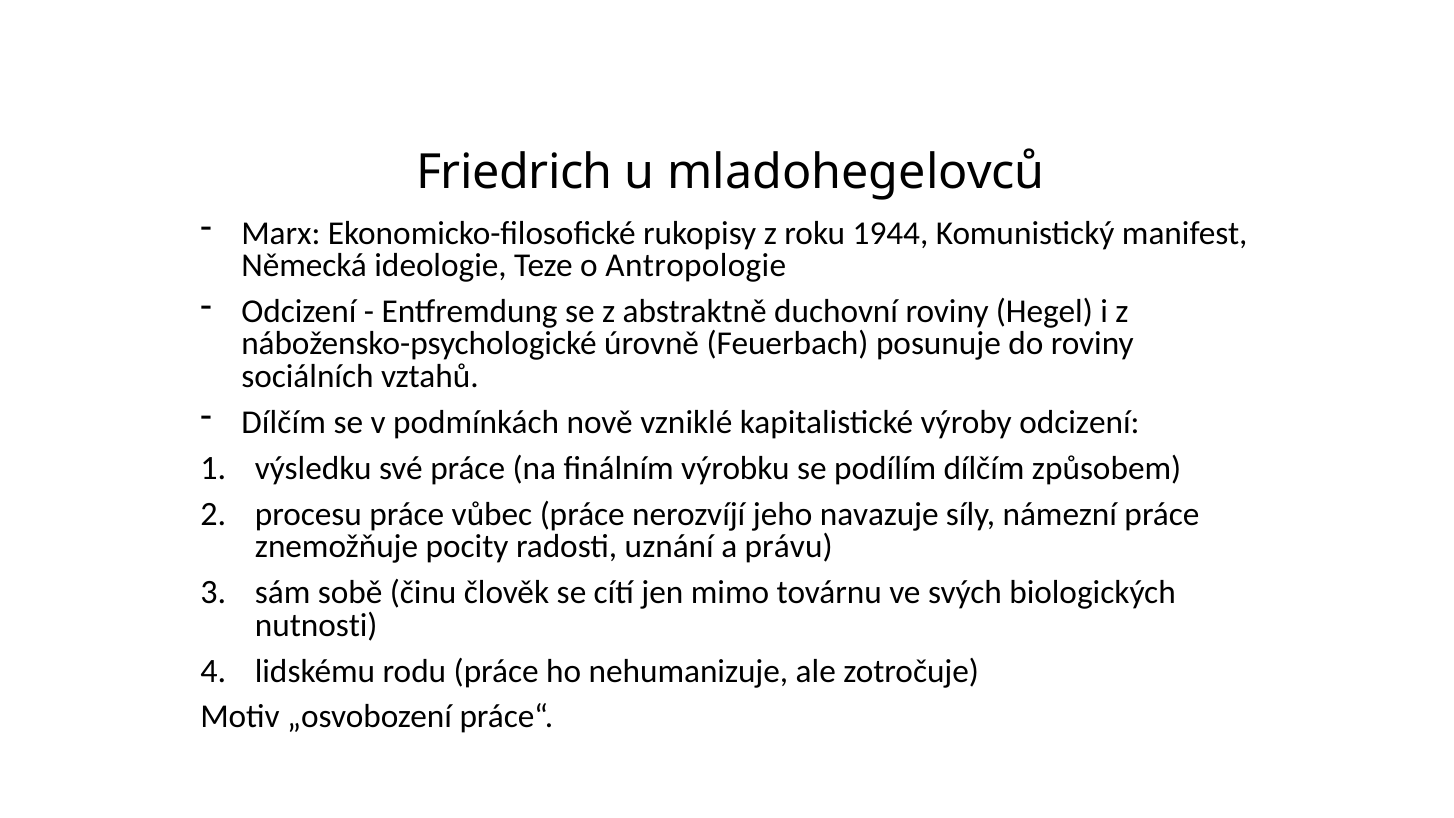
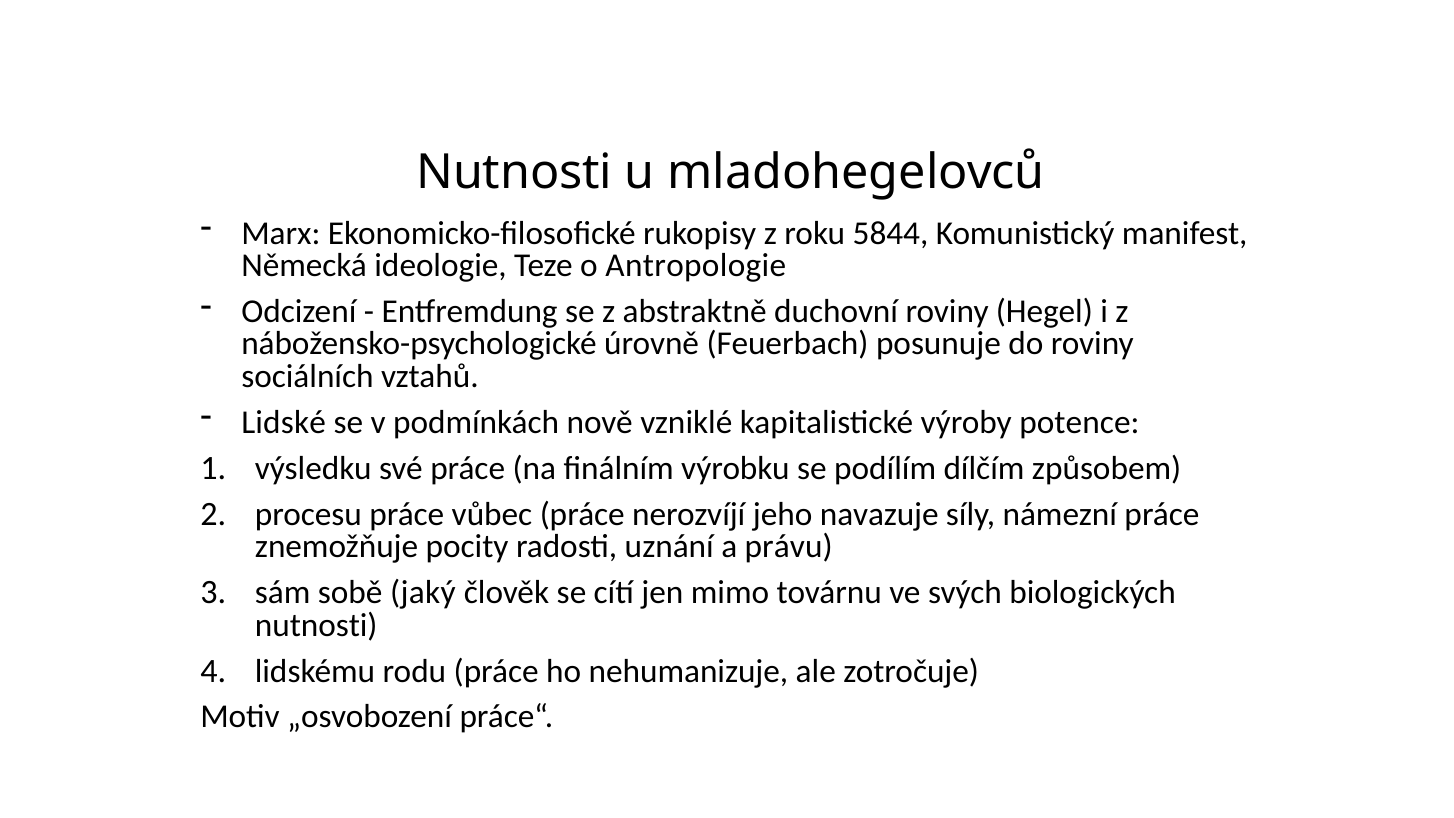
Friedrich: Friedrich -> Nutnosti (514, 172)
1944: 1944 -> 5844 (891, 233)
Dílčím: Dílčím -> Lidské (284, 422)
výroby odcizení: odcizení -> potence (1079, 422)
činu: činu -> jaký (423, 593)
